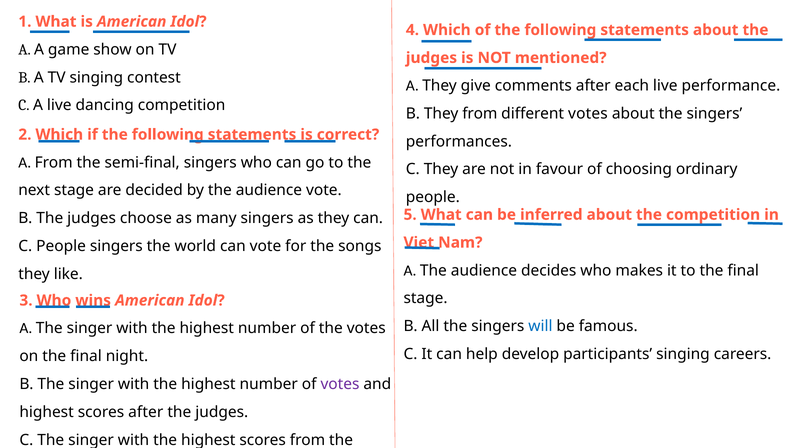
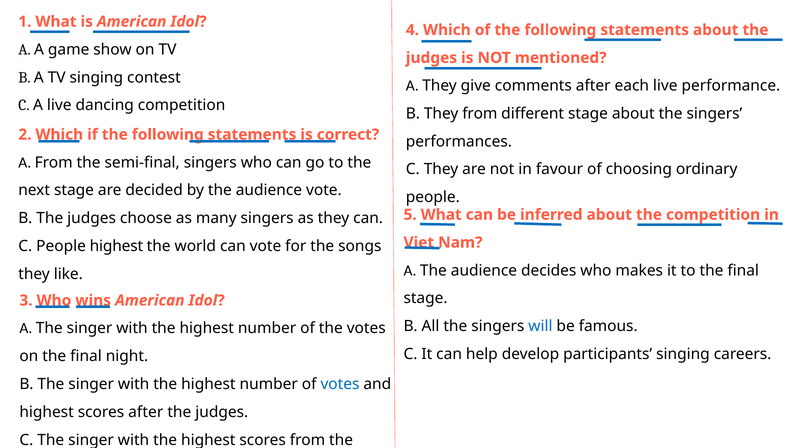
different votes: votes -> stage (588, 114)
People singers: singers -> highest (116, 246)
votes colour: purple -> blue (340, 384)
